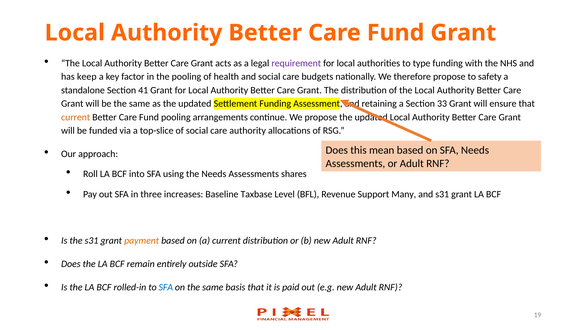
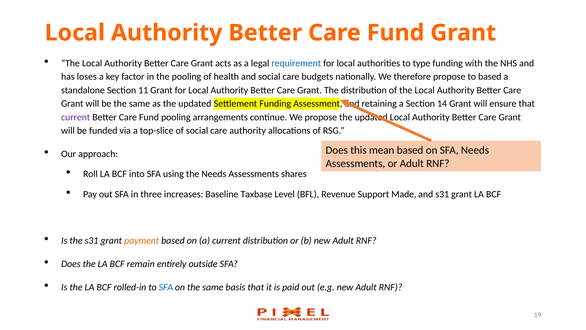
requirement colour: purple -> blue (296, 63)
keep: keep -> loses (87, 77)
to safety: safety -> based (490, 77)
41: 41 -> 11 (143, 90)
33: 33 -> 14 (442, 104)
current colour: orange -> purple (76, 117)
Many: Many -> Made (404, 194)
